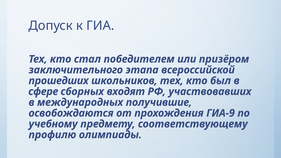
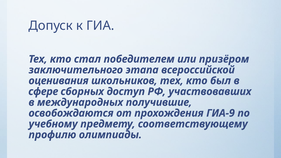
прошедших: прошедших -> оценивания (59, 81)
входят: входят -> доступ (126, 92)
